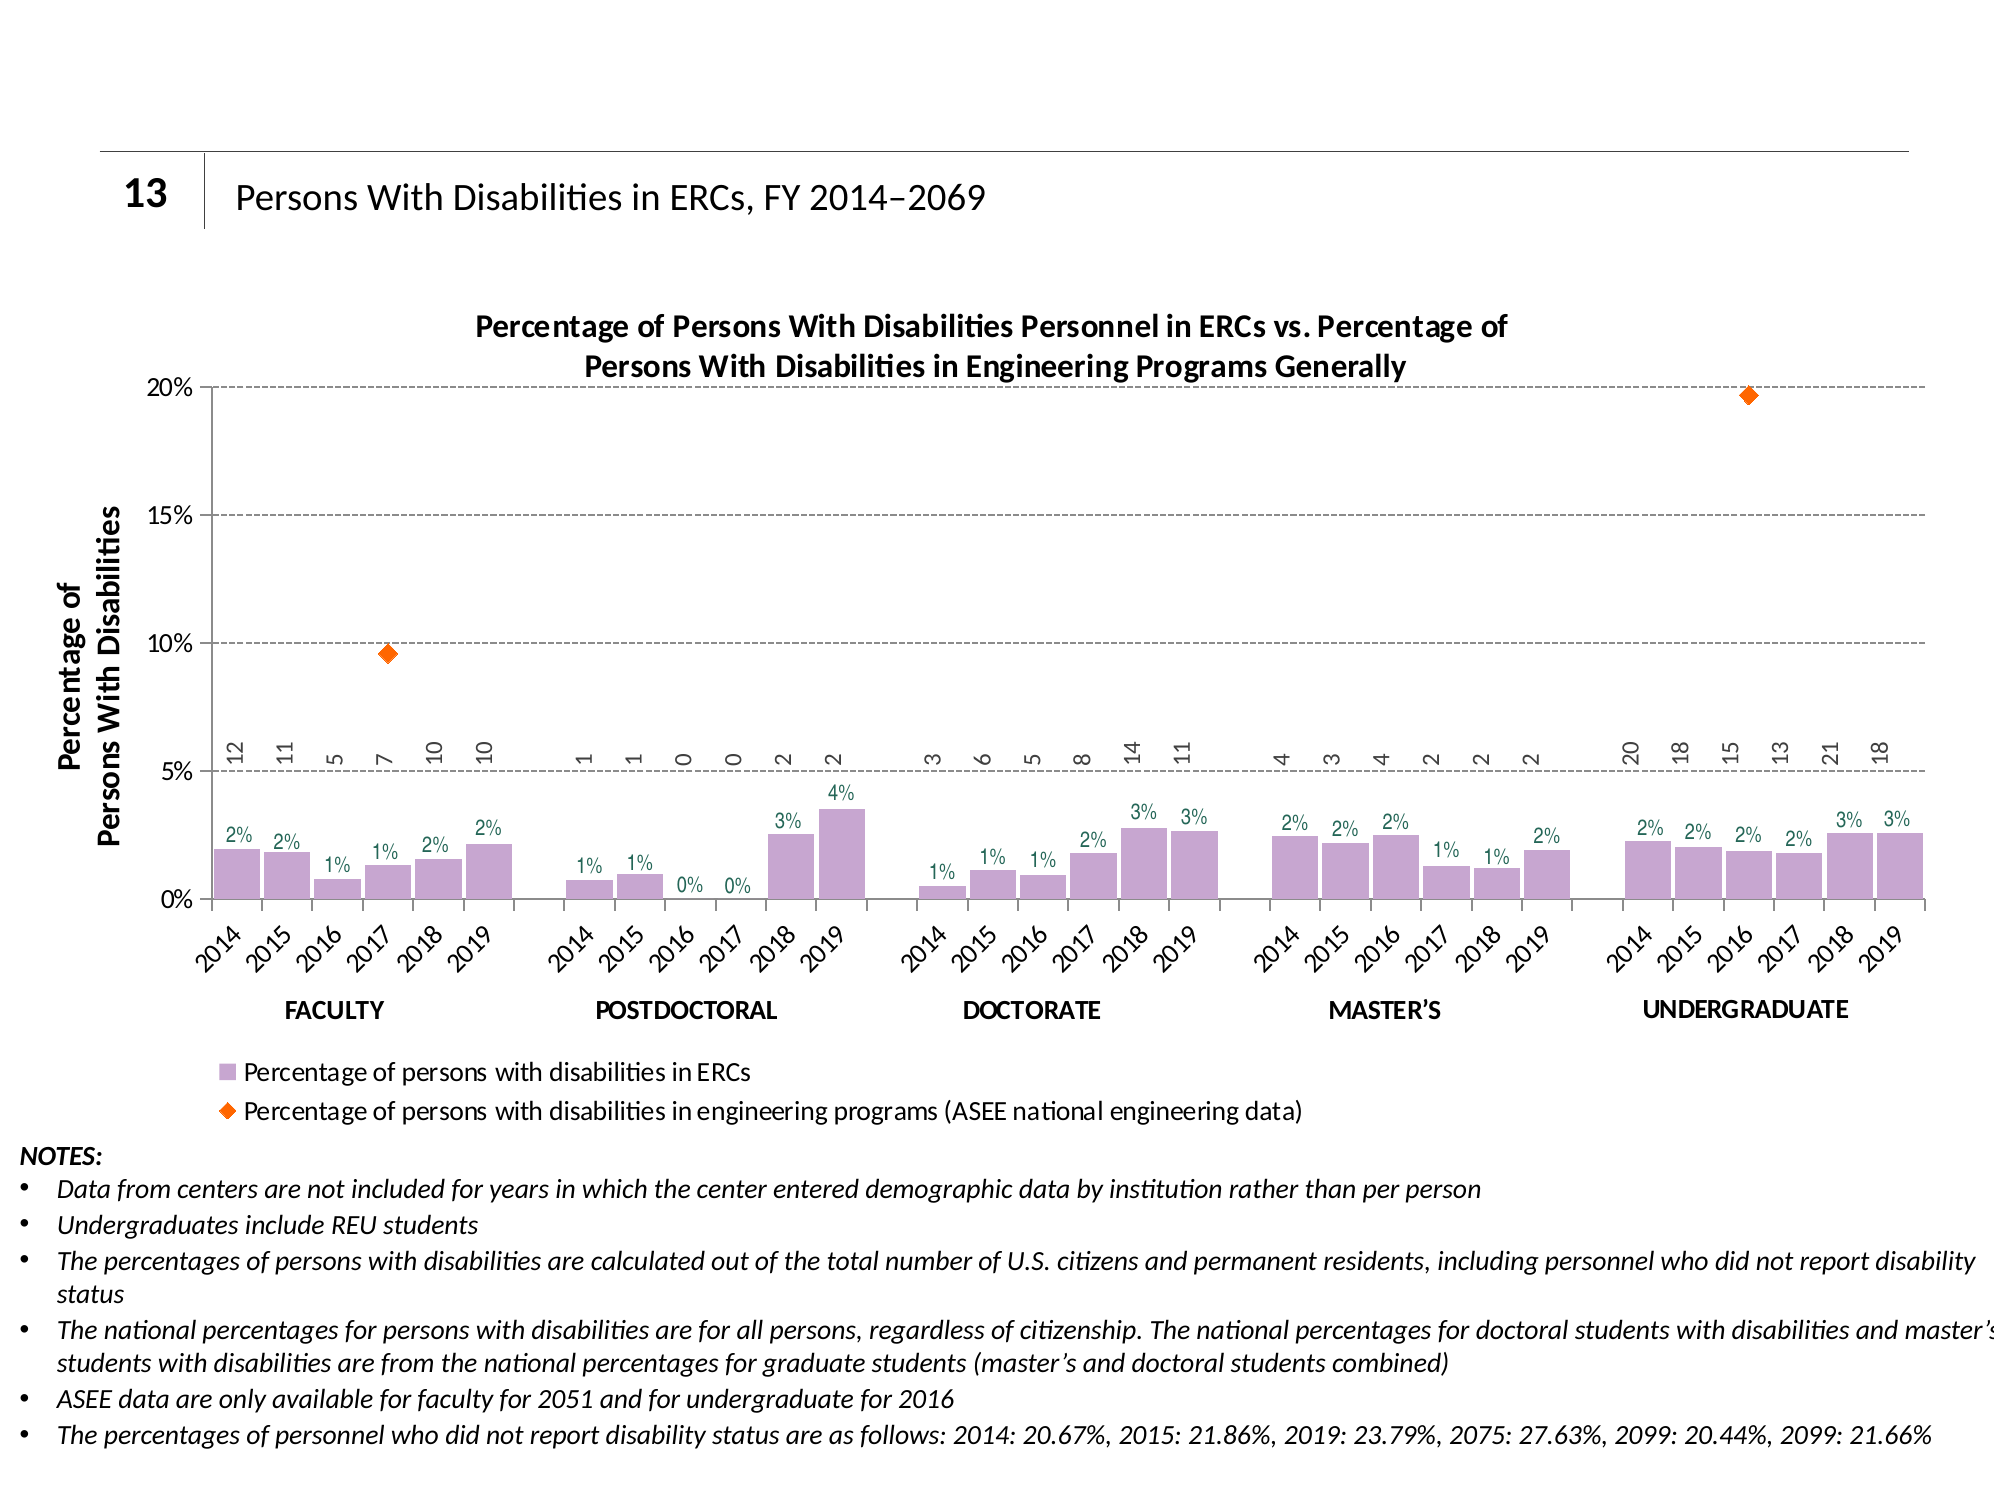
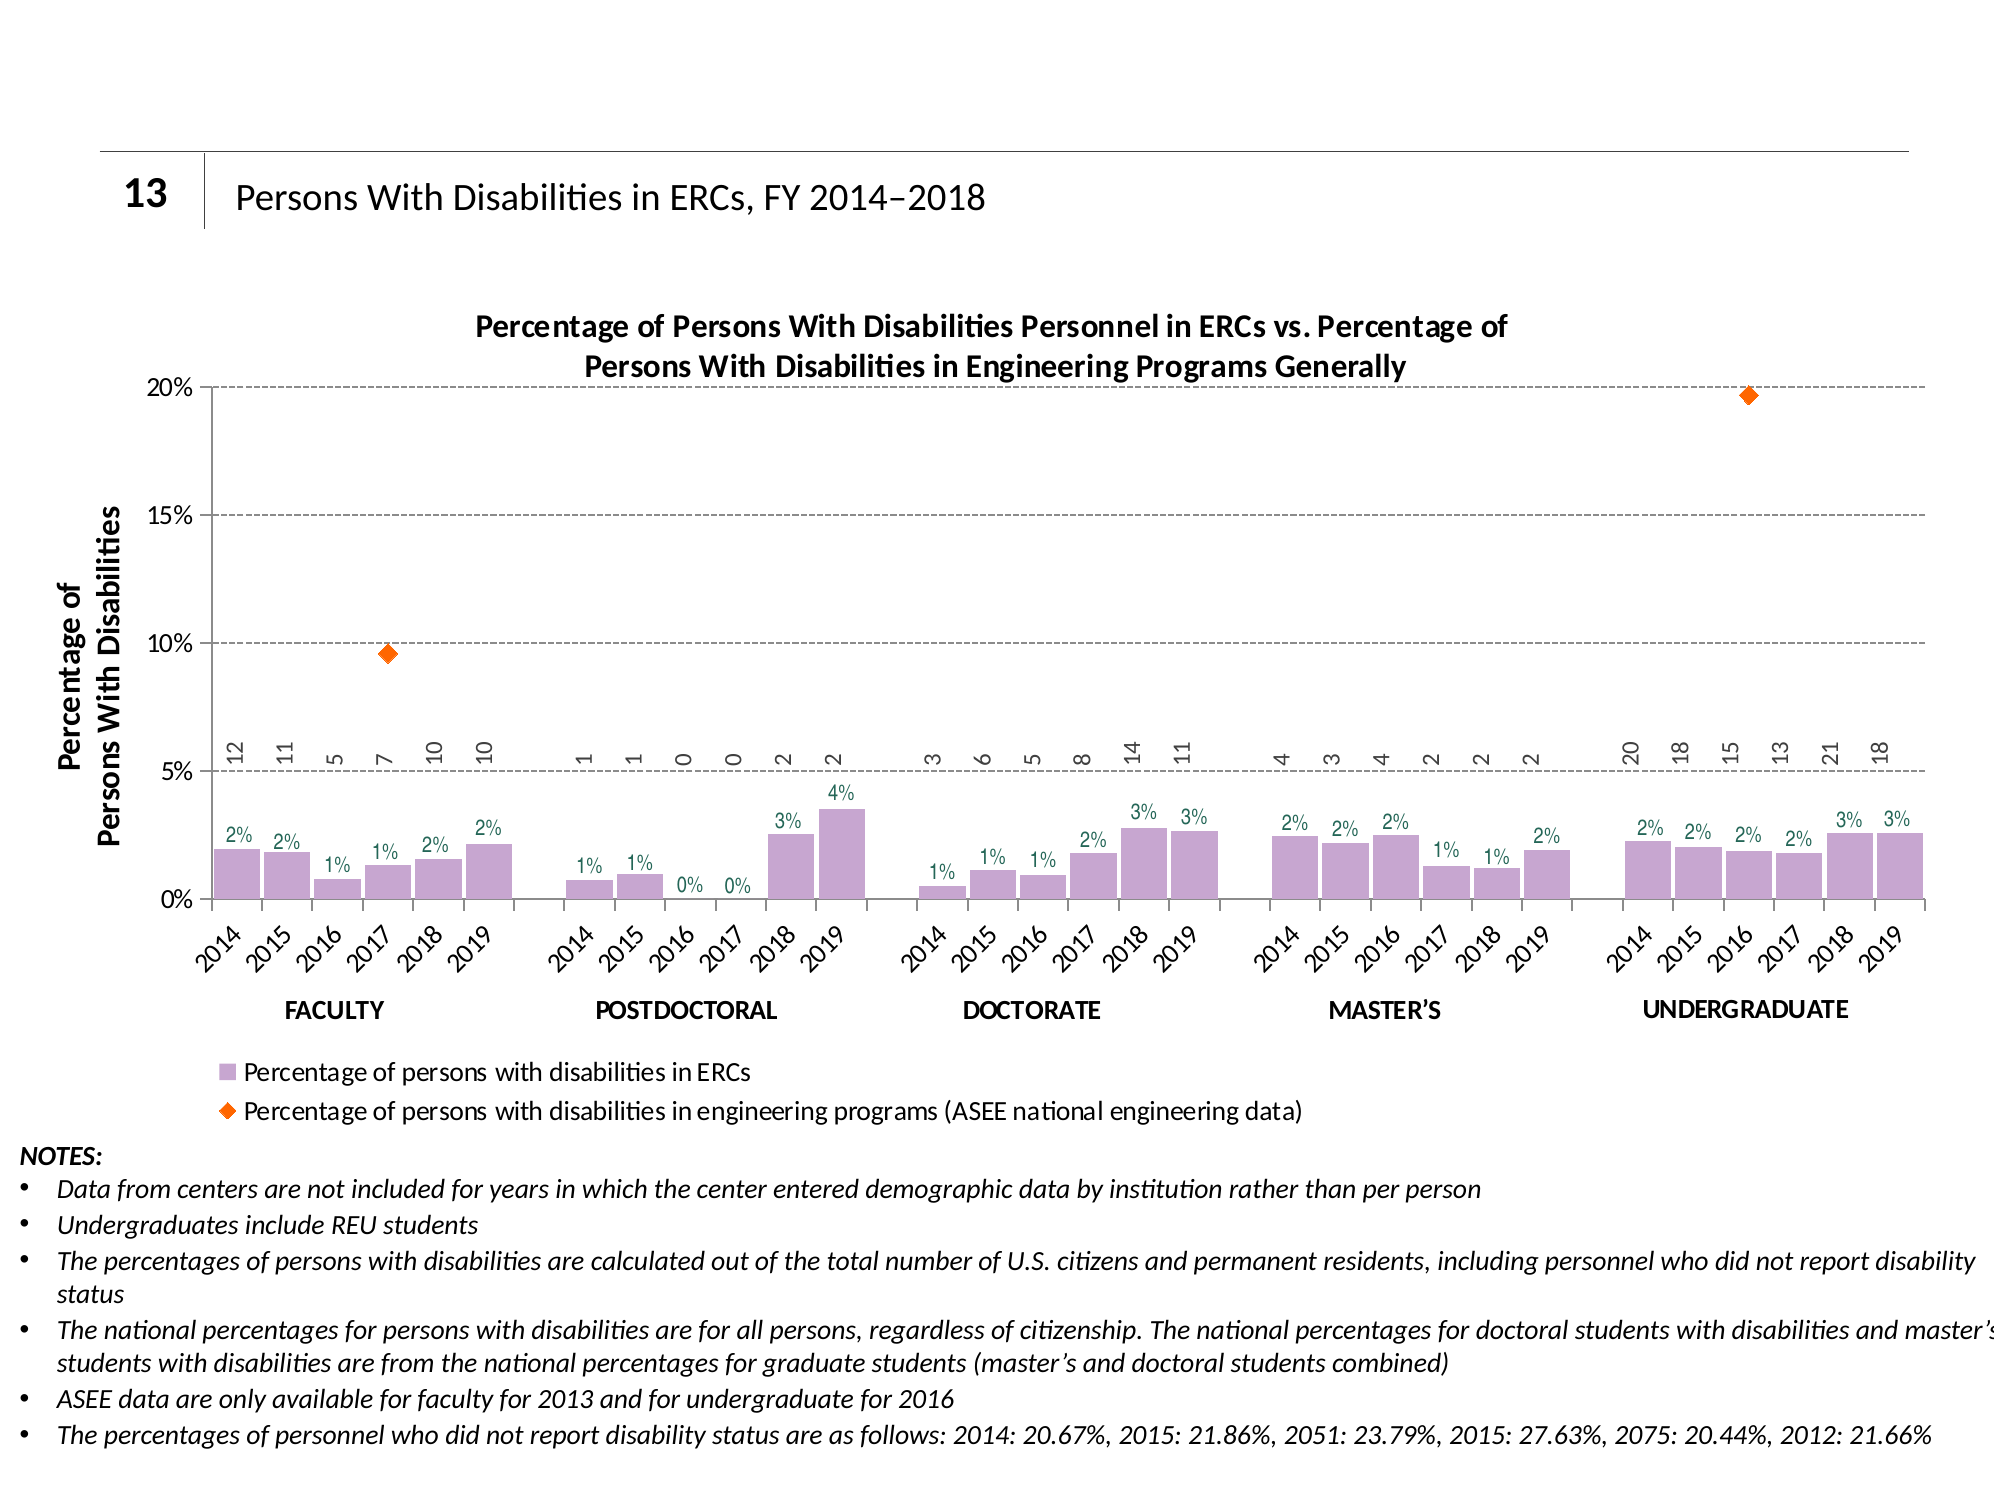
2014–2069: 2014–2069 -> 2014–2018 (898, 197)
2051: 2051 -> 2013 (565, 1400)
2019: 2019 -> 2051 (1315, 1436)
23.79% 2075: 2075 -> 2015 (1481, 1436)
27.63% 2099: 2099 -> 2075 (1646, 1436)
20.44% 2099: 2099 -> 2012 (1812, 1436)
